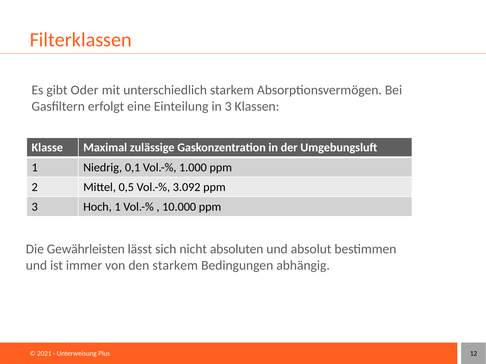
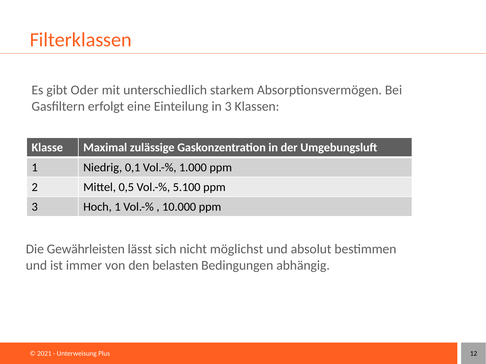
3.092: 3.092 -> 5.100 (187, 187)
absoluten: absoluten -> möglichst (237, 249)
den starkem: starkem -> belasten (175, 266)
